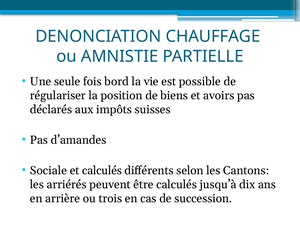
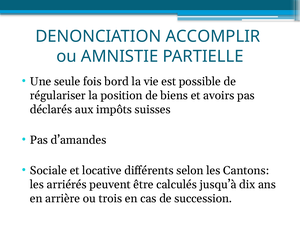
CHAUFFAGE: CHAUFFAGE -> ACCOMPLIR (213, 36)
et calculés: calculés -> locative (102, 170)
